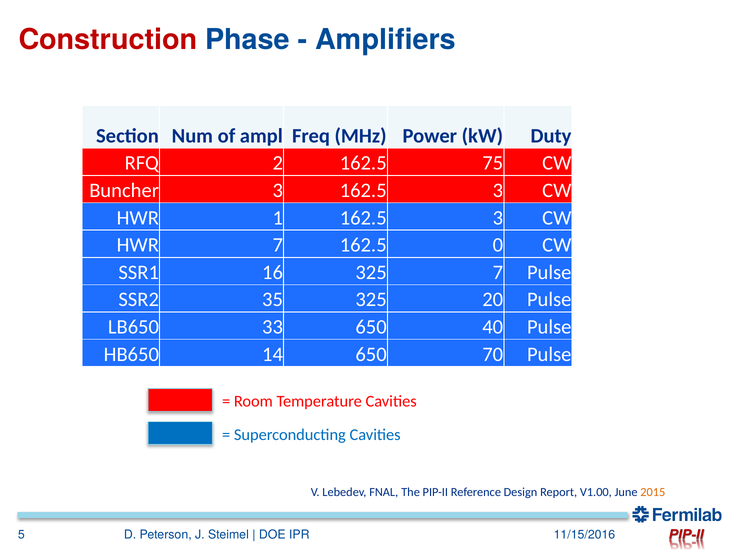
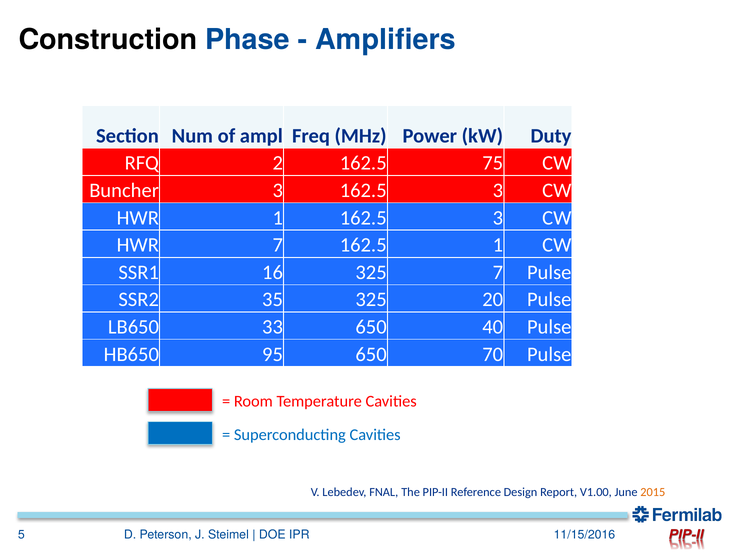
Construction colour: red -> black (108, 40)
162.5 0: 0 -> 1 (498, 245)
14: 14 -> 95 (273, 354)
